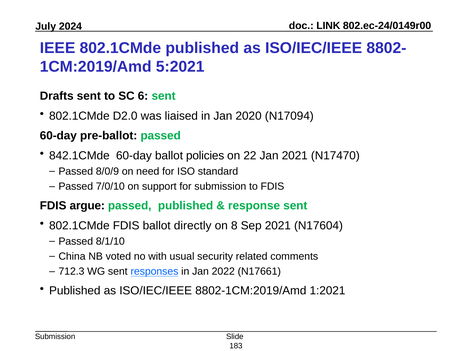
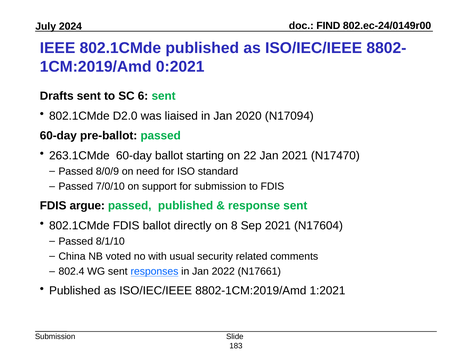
LINK: LINK -> FIND (328, 26)
5:2021: 5:2021 -> 0:2021 (180, 67)
842.1CMde: 842.1CMde -> 263.1CMde (79, 156)
policies: policies -> starting (205, 156)
712.3: 712.3 -> 802.4 (71, 272)
